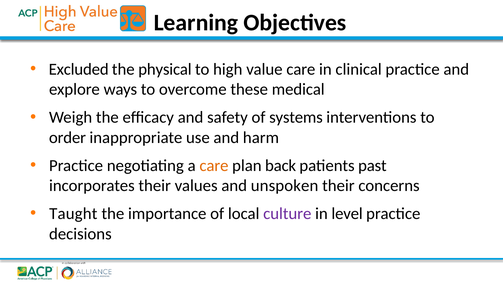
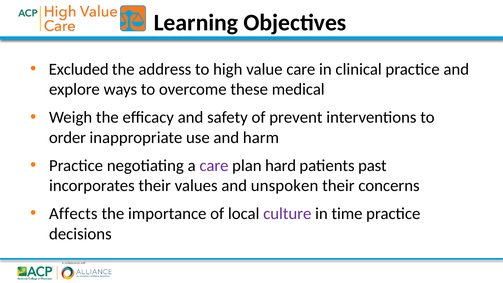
physical: physical -> address (165, 69)
systems: systems -> prevent (296, 117)
care colour: orange -> purple (214, 166)
back: back -> hard (281, 166)
Taught: Taught -> Affects (73, 214)
level: level -> time (347, 214)
